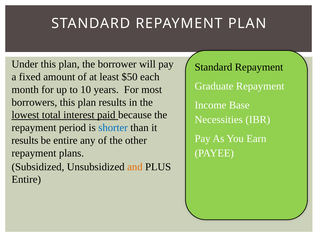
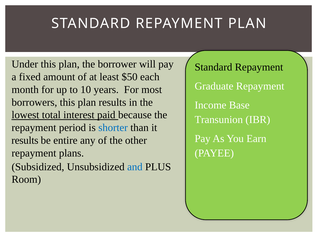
Necessities: Necessities -> Transunion (219, 120)
and colour: orange -> blue (135, 167)
Entire: Entire -> Room (26, 180)
